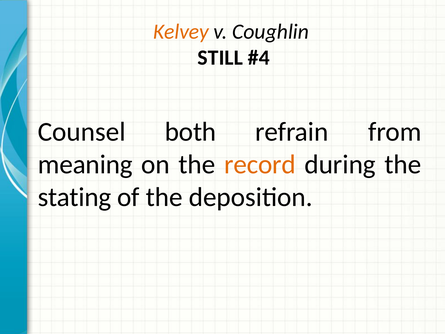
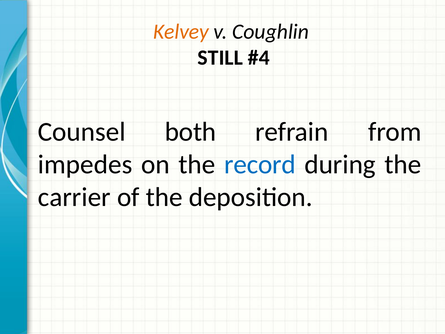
meaning: meaning -> impedes (85, 164)
record colour: orange -> blue (260, 164)
stating: stating -> carrier (74, 197)
